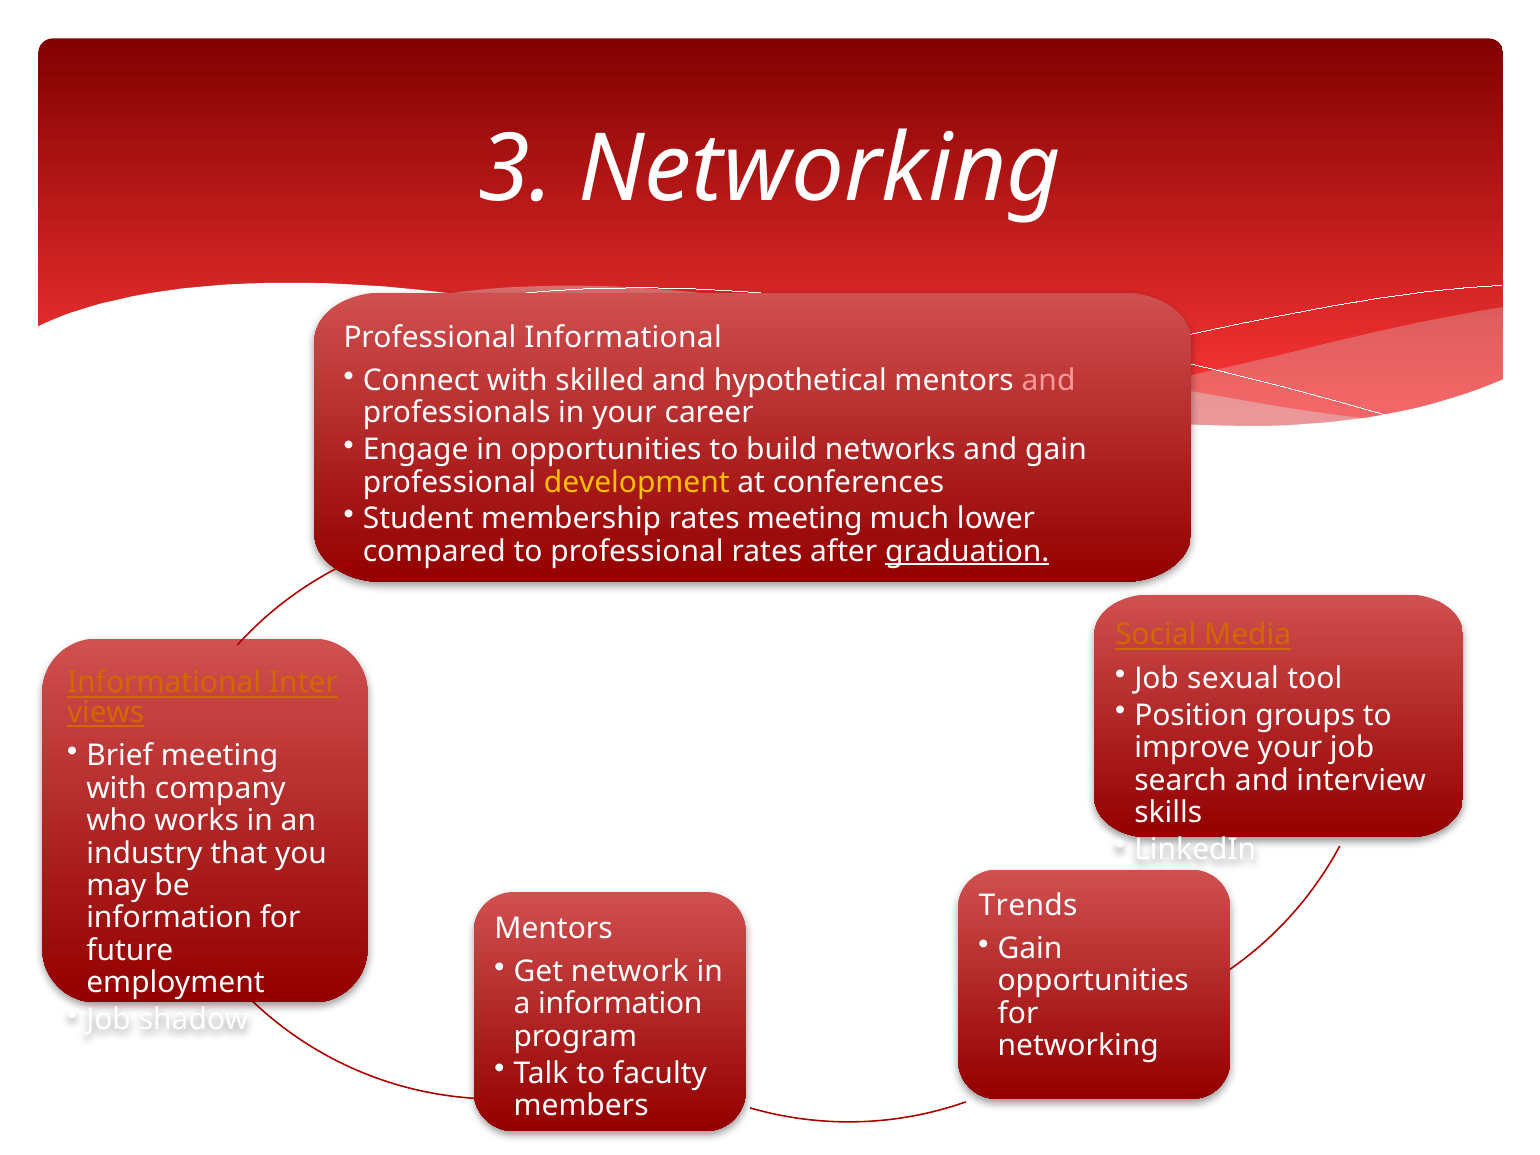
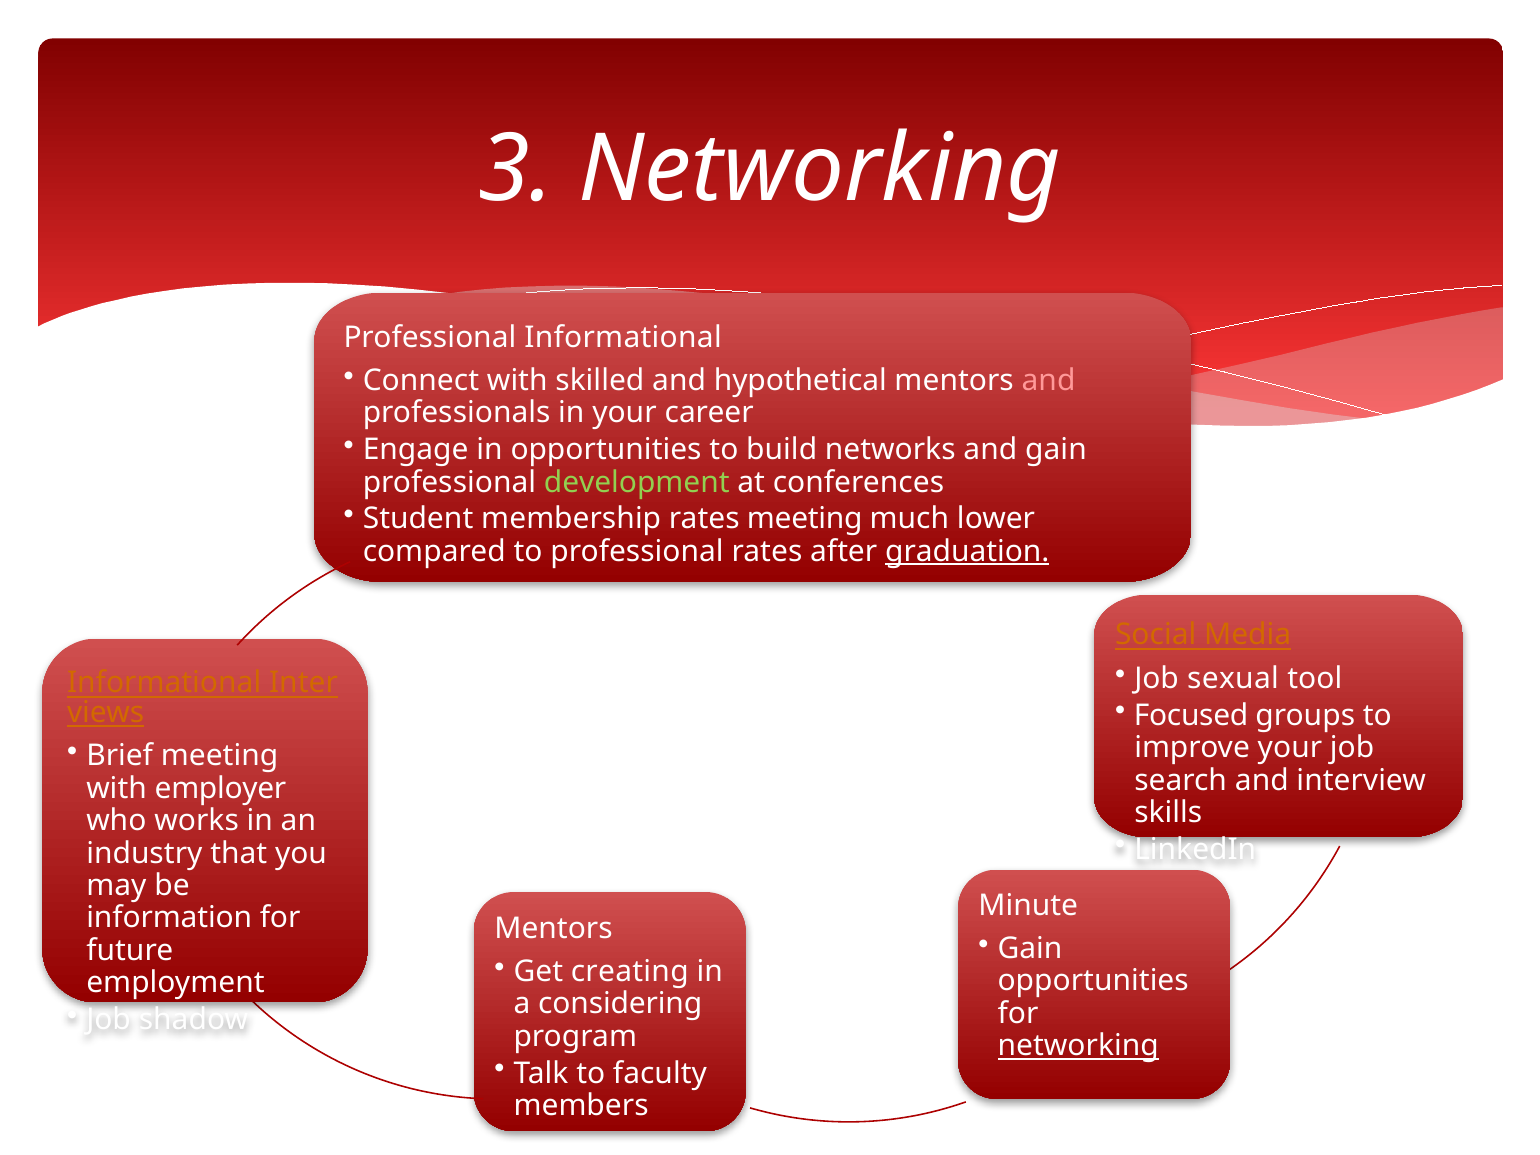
development colour: yellow -> light green (637, 482)
Position: Position -> Focused (1191, 715)
company: company -> employer (220, 788)
Trends: Trends -> Minute (1028, 906)
network: network -> creating (630, 972)
a information: information -> considering (620, 1004)
networking underline: none -> present (1078, 1046)
